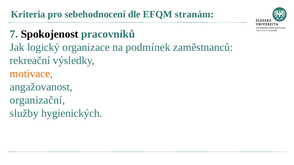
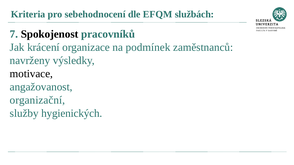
stranám: stranám -> službách (194, 14)
logický: logický -> krácení (43, 47)
rekreační: rekreační -> navrženy (30, 61)
motivace colour: orange -> black (31, 74)
